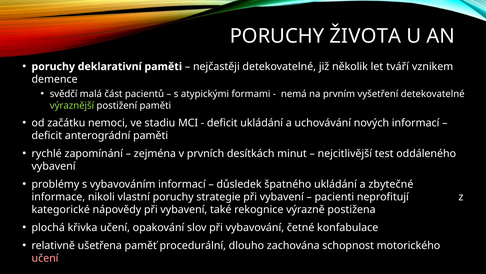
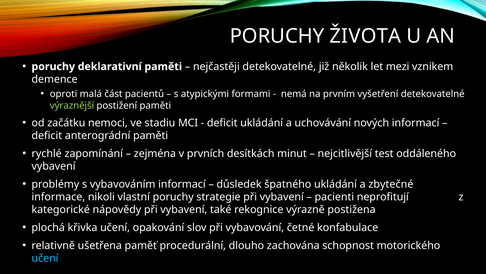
tváří: tváří -> mezi (398, 66)
svědčí: svědčí -> oproti (64, 94)
učení colour: pink -> light blue (45, 258)
